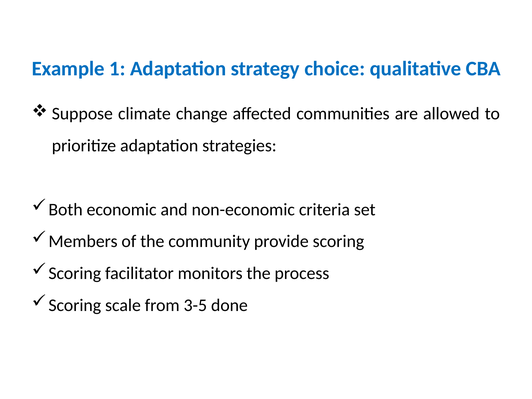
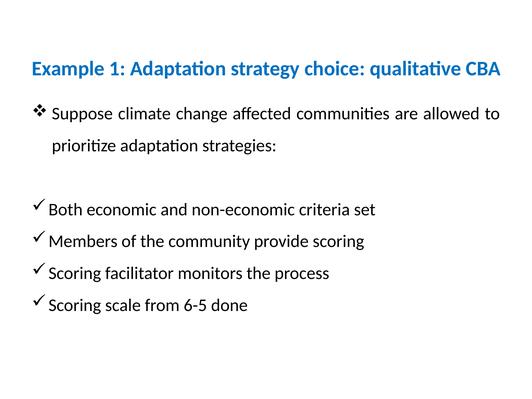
3-5: 3-5 -> 6-5 (195, 305)
